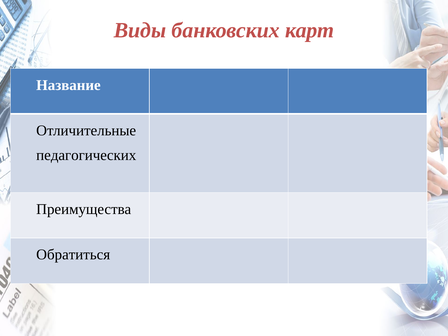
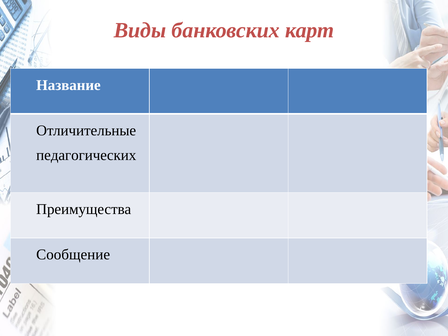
Обратиться: Обратиться -> Сообщение (73, 255)
